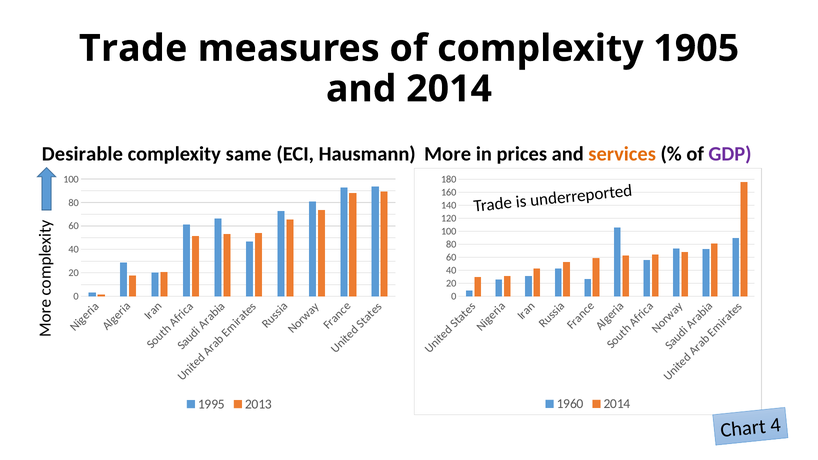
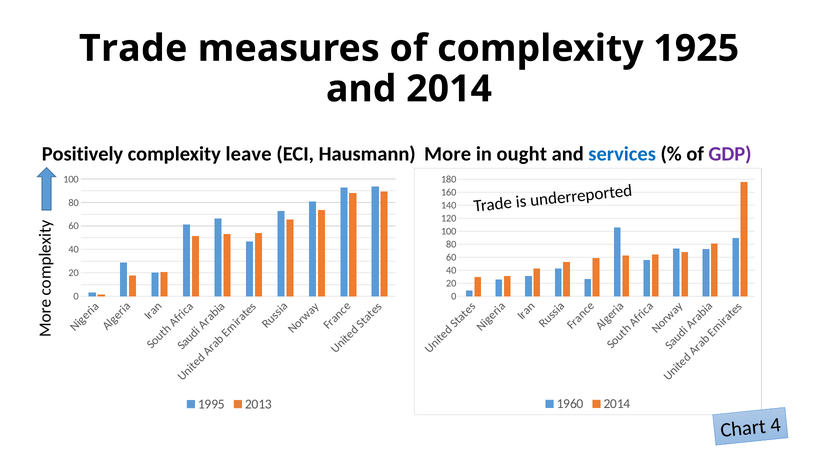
1905: 1905 -> 1925 (696, 48)
Desirable: Desirable -> Positively (82, 154)
same: same -> leave (249, 154)
prices: prices -> ought (522, 154)
services colour: orange -> blue (622, 154)
